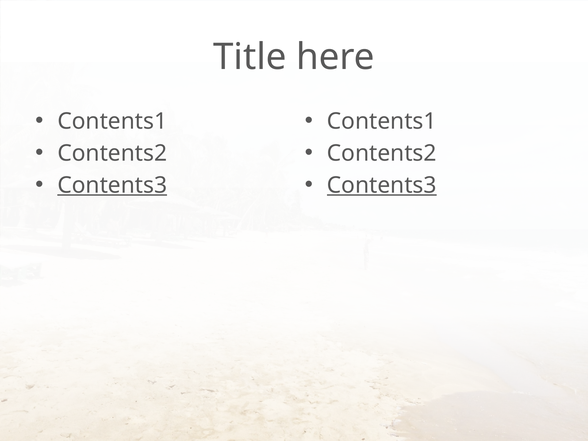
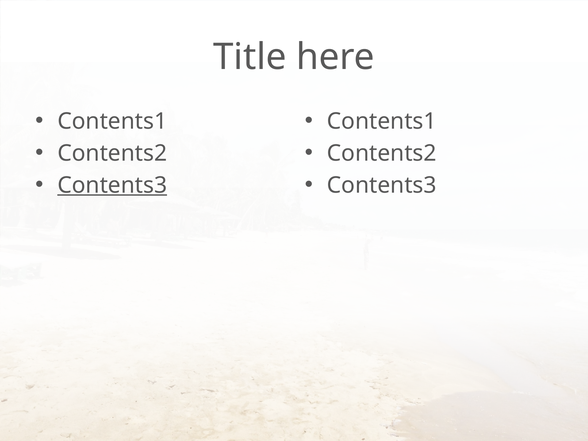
Contents3 underline: present -> none (382, 185)
